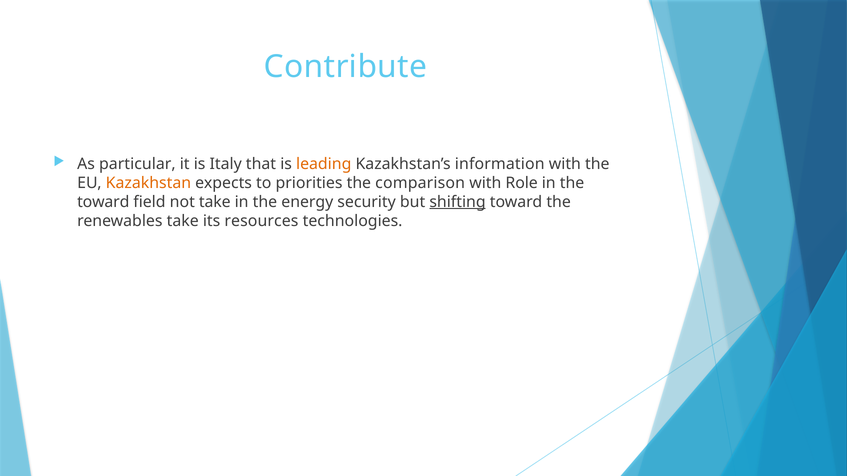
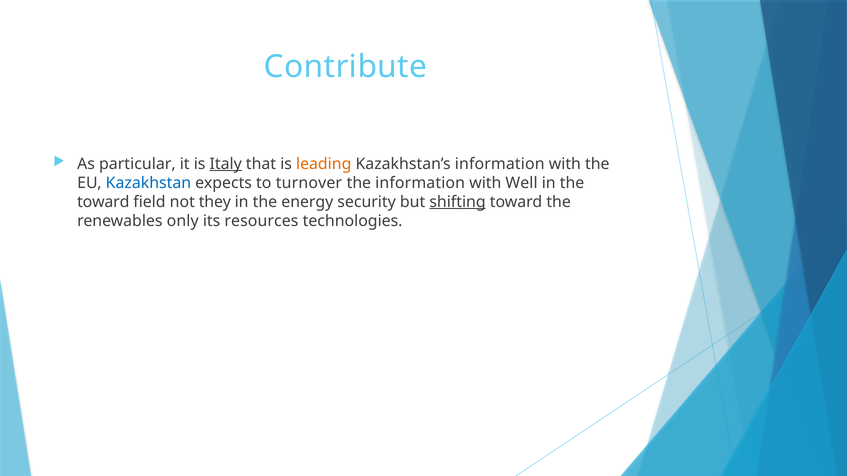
Italy underline: none -> present (226, 164)
Kazakhstan colour: orange -> blue (148, 183)
priorities: priorities -> turnover (309, 183)
the comparison: comparison -> information (420, 183)
Role: Role -> Well (522, 183)
not take: take -> they (215, 202)
renewables take: take -> only (183, 221)
